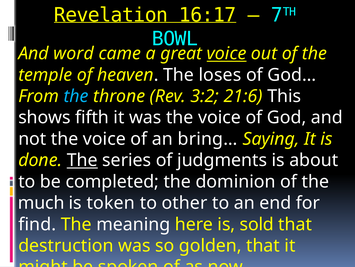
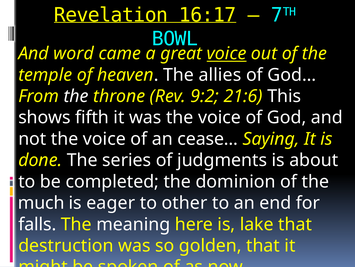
loses: loses -> allies (220, 75)
the colour: light blue -> white (76, 96)
3:2: 3:2 -> 9:2 (205, 96)
bring…: bring… -> cease… (208, 139)
The underline: present -> none (82, 160)
token: token -> eager (111, 202)
find: find -> falls (37, 224)
sold: sold -> lake (257, 224)
